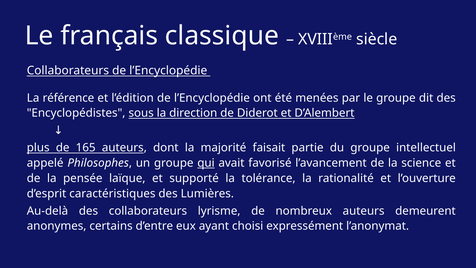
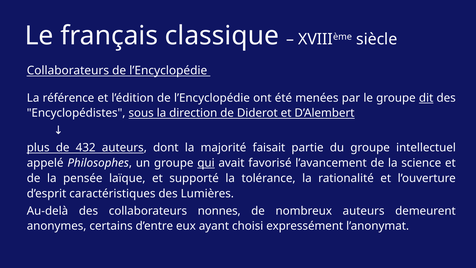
dit underline: none -> present (426, 98)
165: 165 -> 432 (86, 148)
lyrisme: lyrisme -> nonnes (219, 211)
